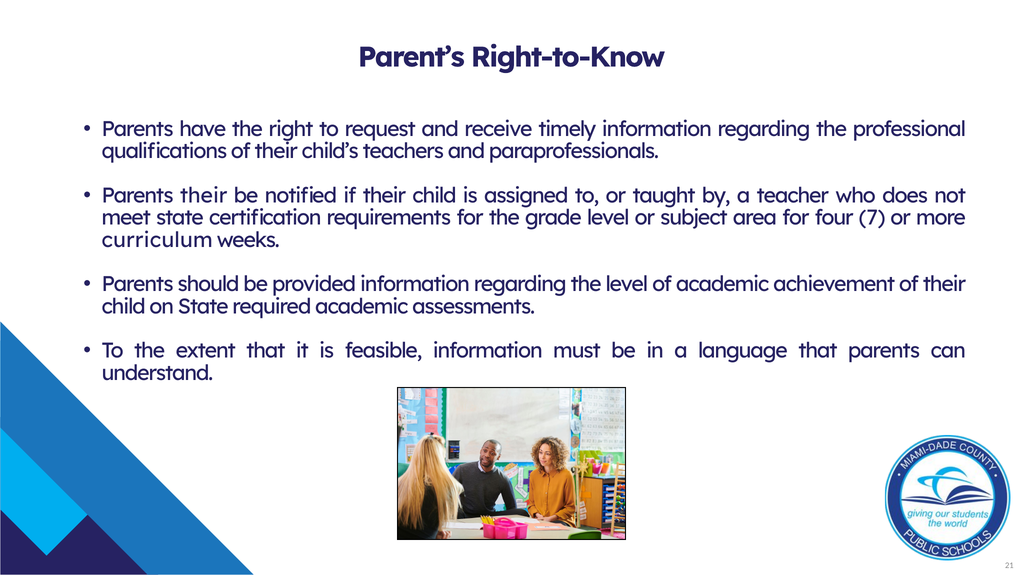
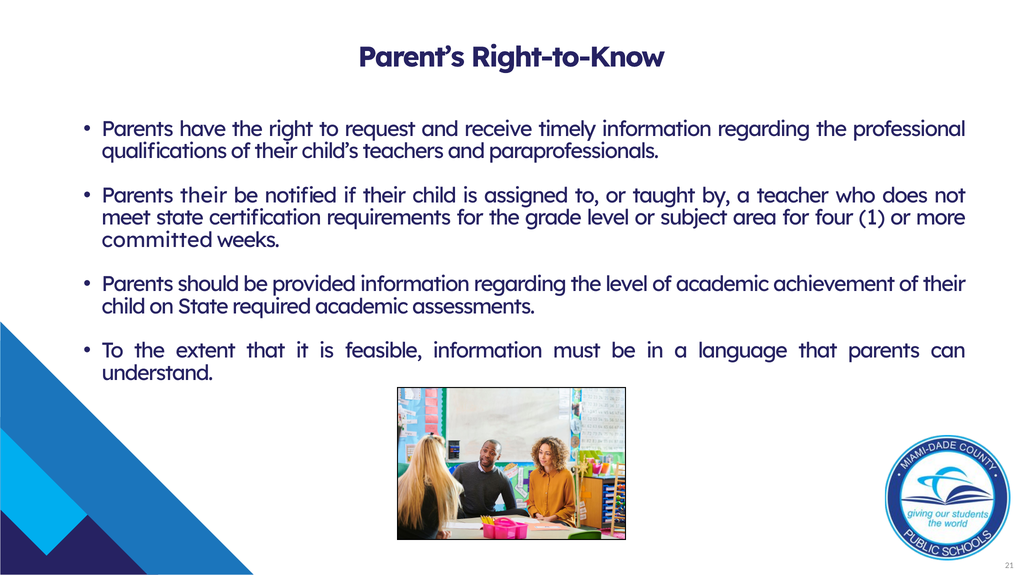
7: 7 -> 1 (872, 218)
curriculum: curriculum -> committed (157, 240)
